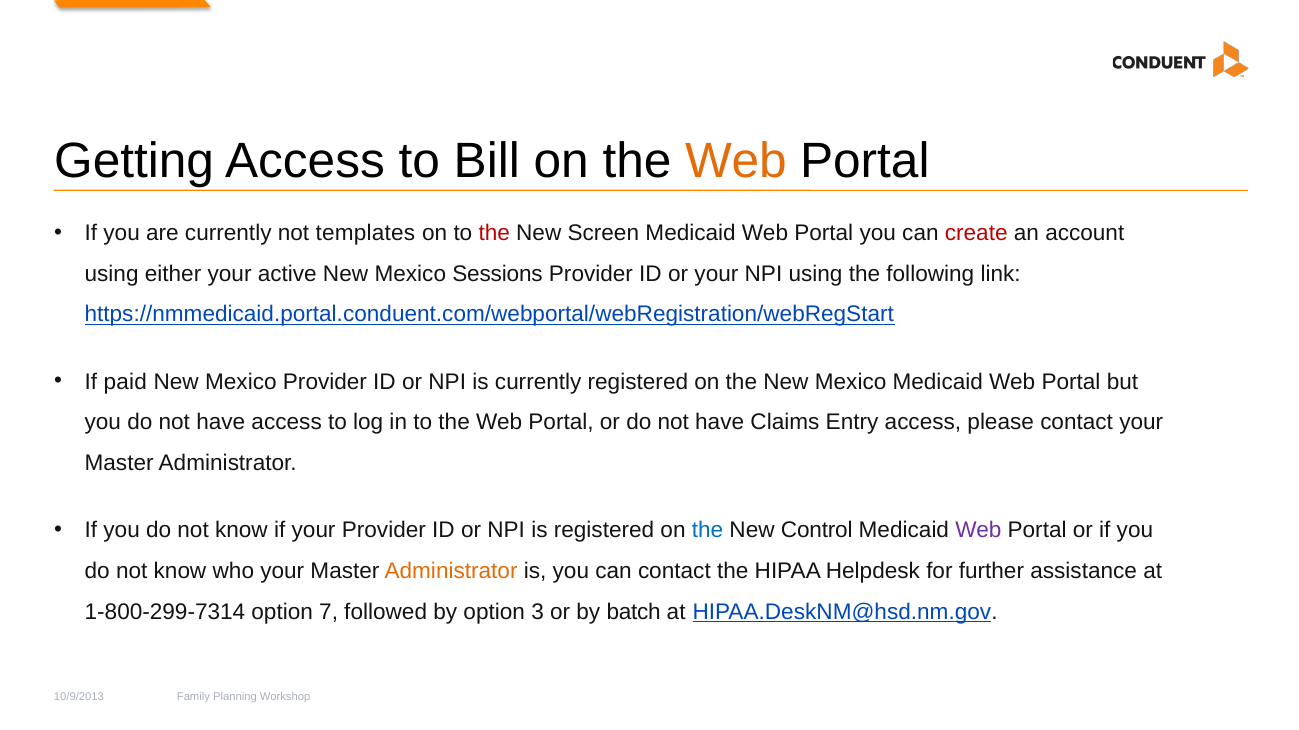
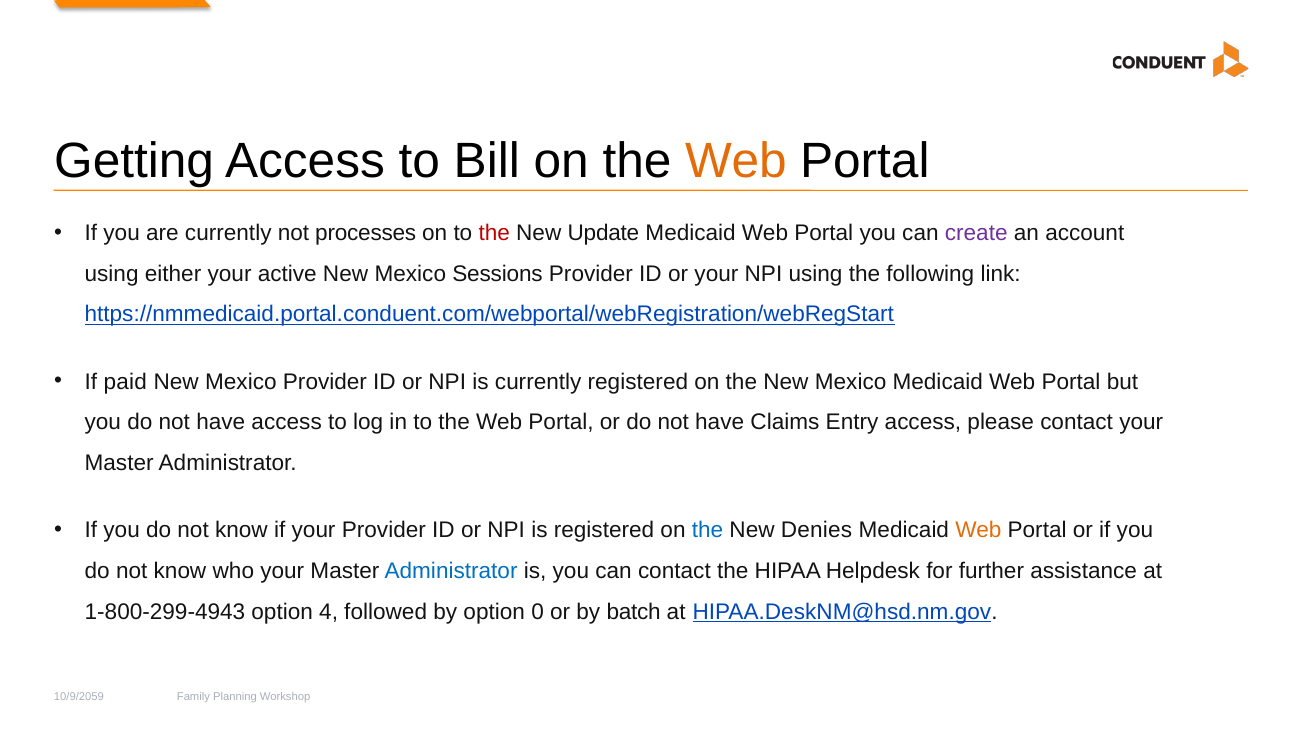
templates: templates -> processes (366, 233)
Screen: Screen -> Update (603, 233)
create colour: red -> purple (976, 233)
Control: Control -> Denies (817, 531)
Web colour: purple -> orange (978, 531)
Administrator colour: orange -> blue (451, 572)
1-800-299-7314: 1-800-299-7314 -> 1-800-299-4943 (165, 612)
7: 7 -> 4 (329, 612)
3: 3 -> 0 (538, 612)
10/9/2013: 10/9/2013 -> 10/9/2059 (79, 697)
